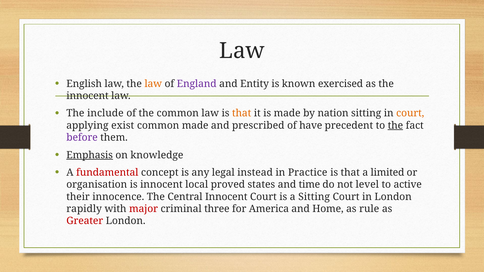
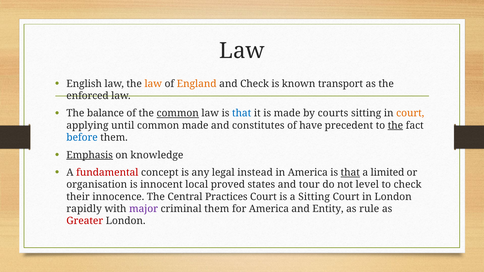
England colour: purple -> orange (197, 84)
and Entity: Entity -> Check (255, 84)
exercised: exercised -> transport (340, 84)
innocent: innocent -> enforced (88, 96)
include: include -> balance (105, 113)
common underline: none -> present (178, 113)
that colour: orange -> blue (242, 113)
nation: nation -> courts (333, 113)
exist: exist -> until (123, 126)
prescribed: prescribed -> constitutes (258, 126)
before colour: purple -> blue (82, 138)
in Practice: Practice -> America (308, 173)
that underline: none -> present (350, 173)
time: time -> tour (309, 185)
to active: active -> check (408, 185)
Central Innocent: Innocent -> Practices (226, 197)
major colour: red -> purple (144, 209)
criminal three: three -> them (217, 209)
Home: Home -> Entity (328, 209)
